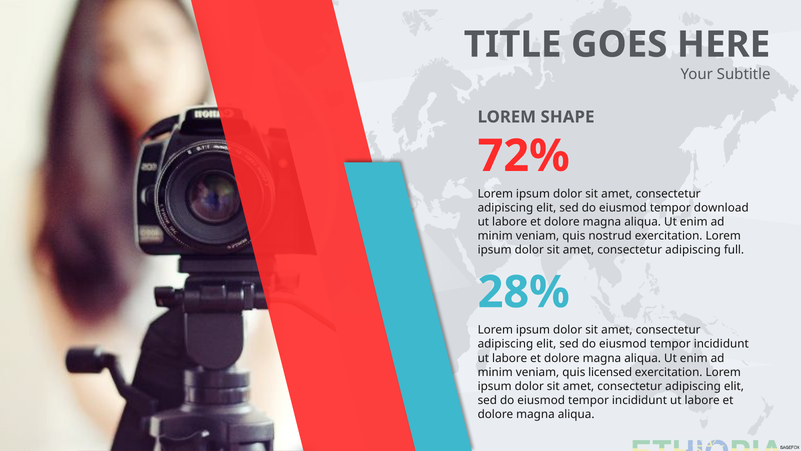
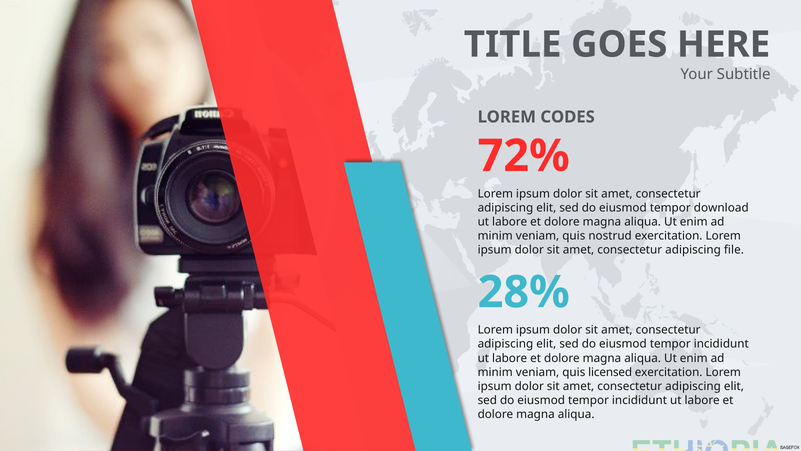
SHAPE: SHAPE -> CODES (568, 117)
full: full -> file (734, 250)
